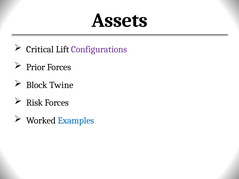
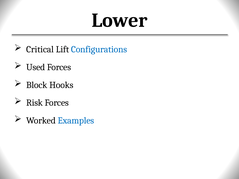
Assets: Assets -> Lower (120, 20)
Configurations colour: purple -> blue (99, 49)
Prior: Prior -> Used (36, 67)
Twine: Twine -> Hooks (61, 85)
